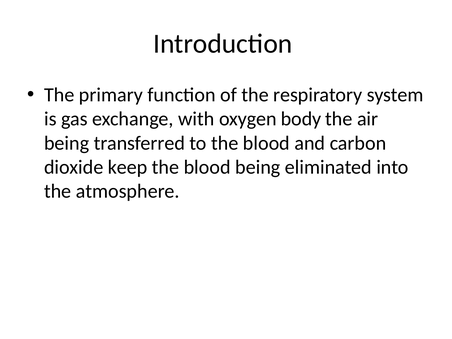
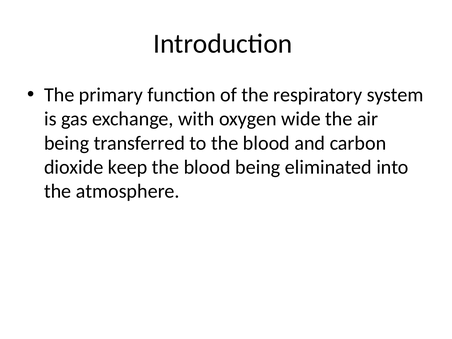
body: body -> wide (301, 119)
